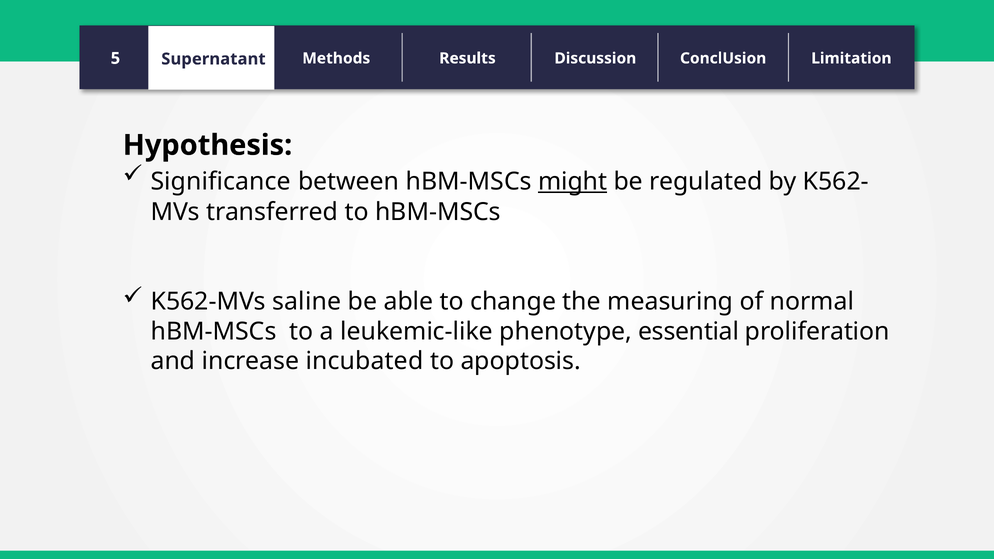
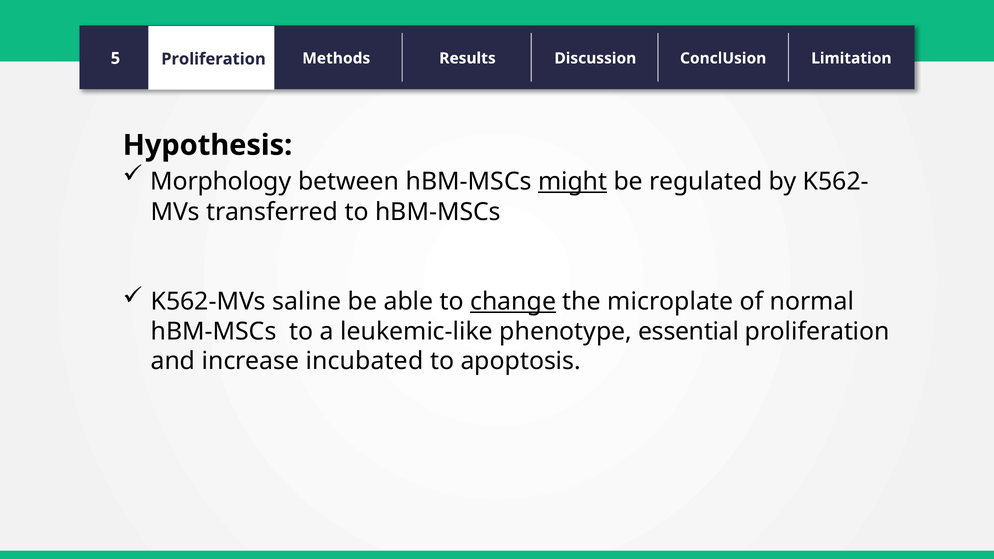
Supernatant: Supernatant -> Proliferation (213, 59)
Significance: Significance -> Morphology (221, 181)
change underline: none -> present (513, 302)
measuring: measuring -> microplate (670, 302)
